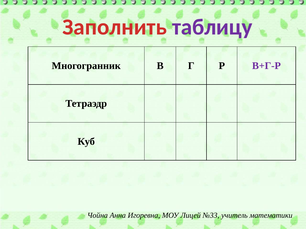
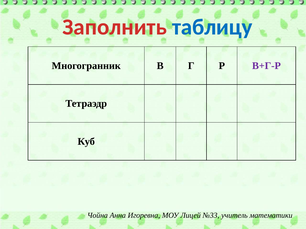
таблицу colour: purple -> blue (212, 27)
